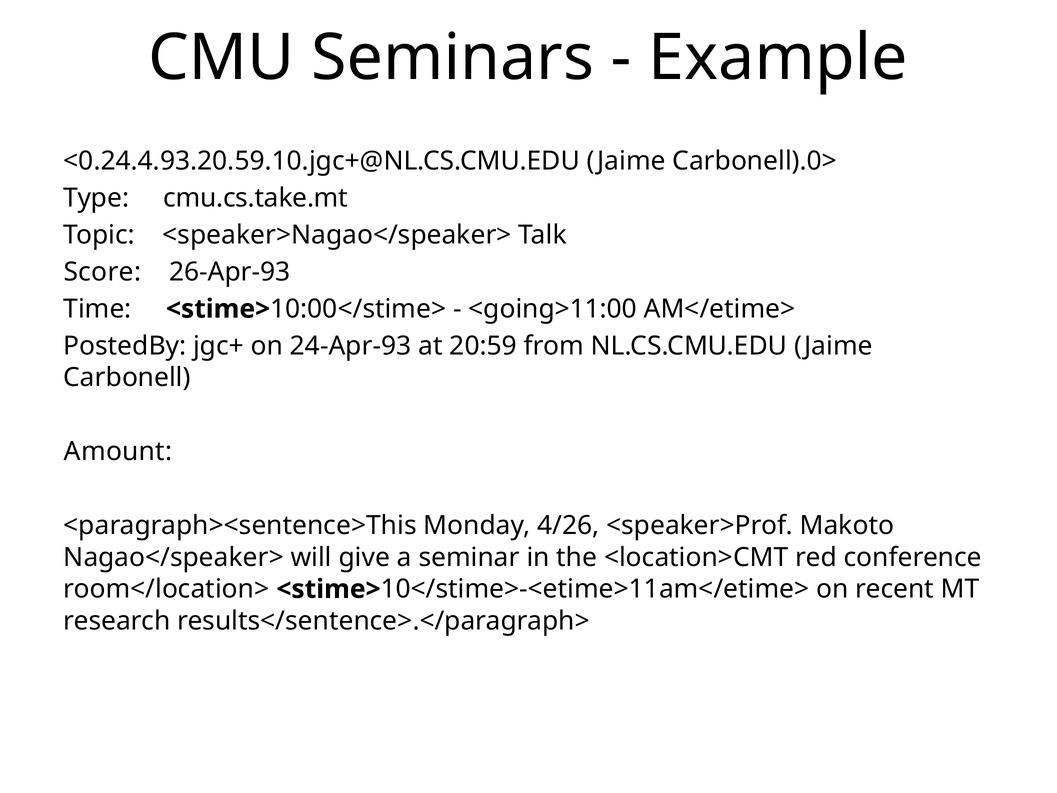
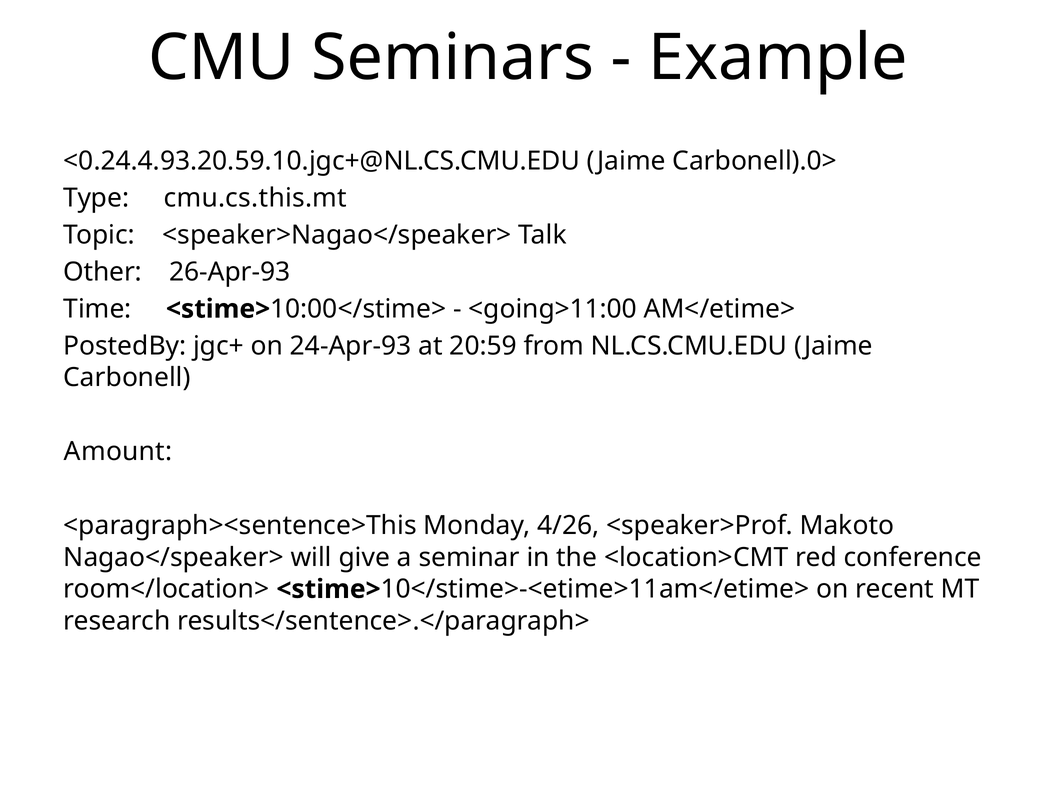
cmu.cs.take.mt: cmu.cs.take.mt -> cmu.cs.this.mt (255, 198)
Score: Score -> Other (103, 272)
